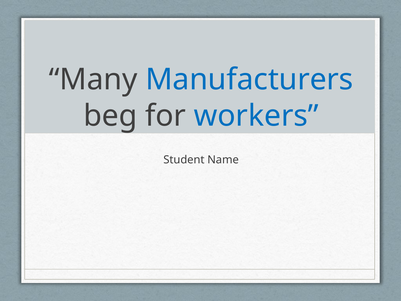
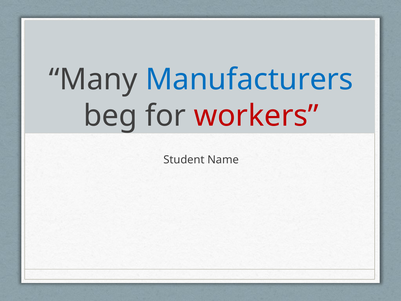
workers colour: blue -> red (256, 116)
